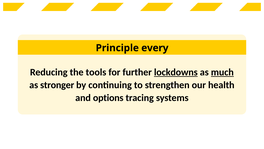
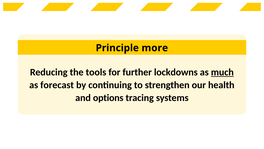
every: every -> more (155, 48)
lockdowns underline: present -> none (176, 72)
stronger: stronger -> forecast (57, 85)
